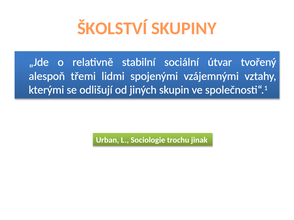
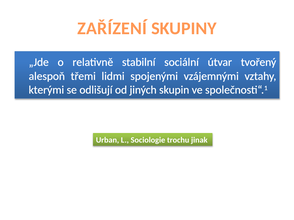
ŠKOLSTVÍ: ŠKOLSTVÍ -> ZAŘÍZENÍ (112, 28)
